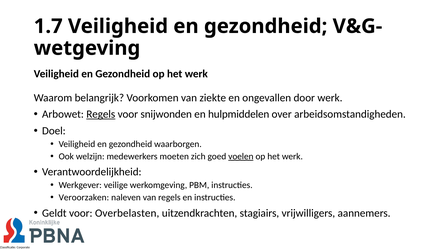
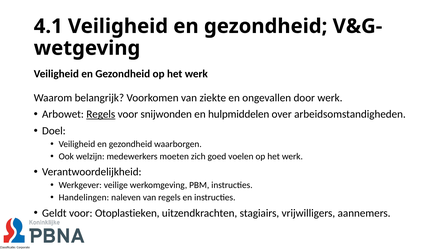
1.7: 1.7 -> 4.1 (48, 26)
voelen underline: present -> none (241, 157)
Veroorzaken: Veroorzaken -> Handelingen (84, 198)
Overbelasten: Overbelasten -> Otoplastieken (127, 213)
